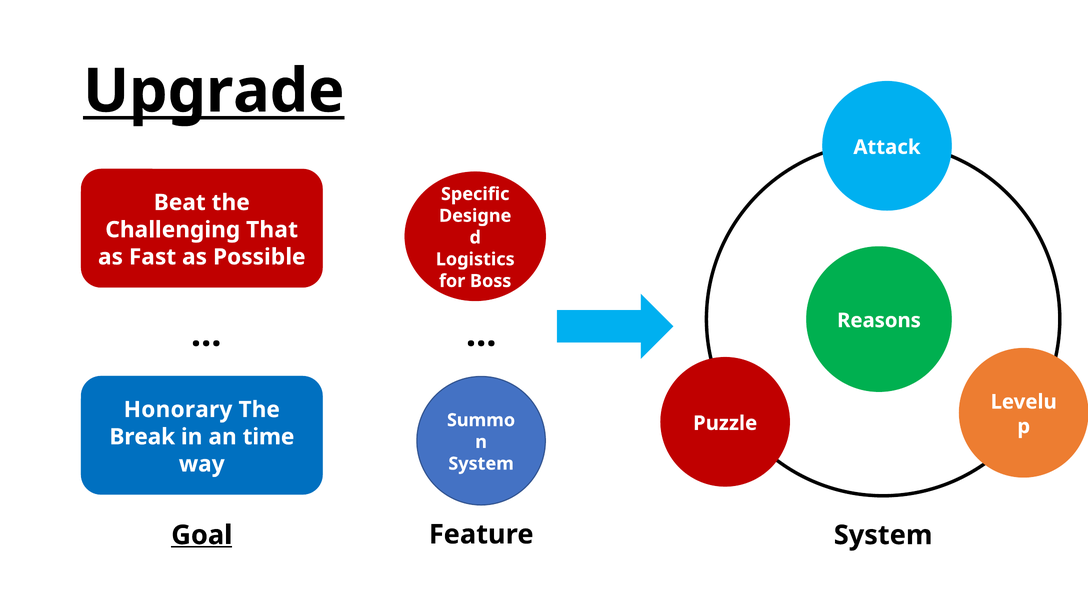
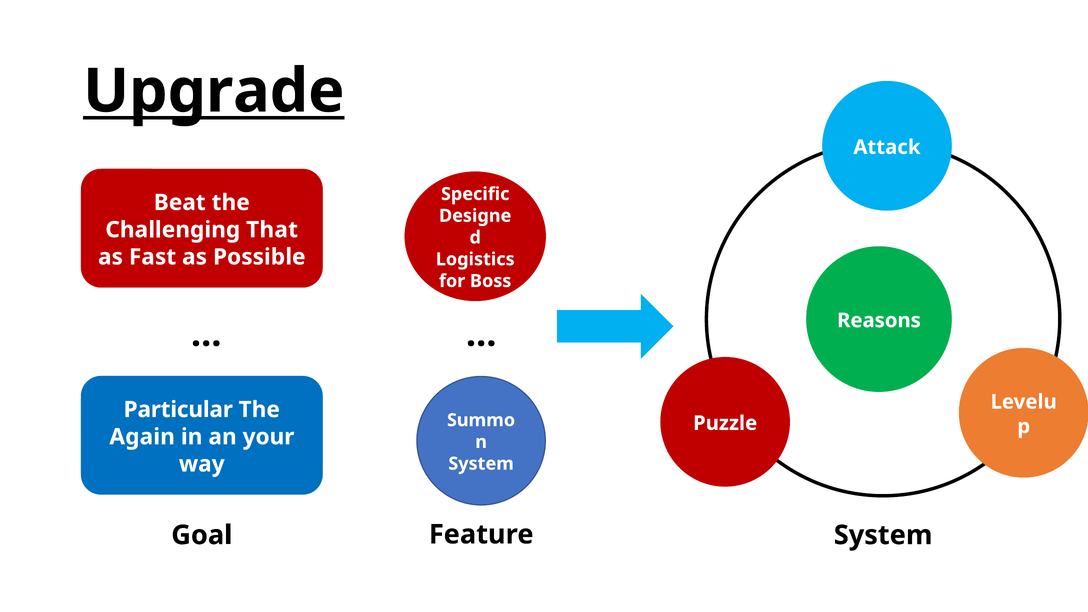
Honorary: Honorary -> Particular (178, 410)
Break: Break -> Again (142, 437)
time: time -> your (268, 437)
Goal underline: present -> none (202, 535)
